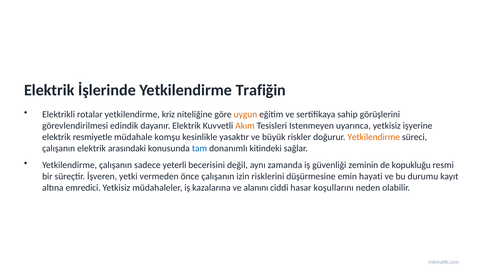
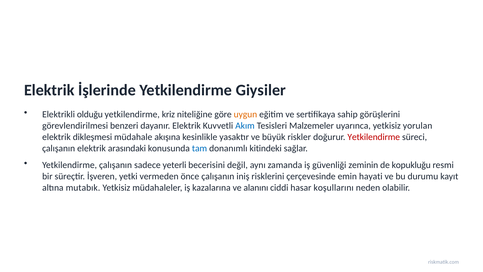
Trafiğin: Trafiğin -> Giysiler (261, 90)
rotalar: rotalar -> olduğu (90, 114)
edindik: edindik -> benzeri (124, 126)
Akım colour: orange -> blue (245, 126)
Istenmeyen: Istenmeyen -> Malzemeler (312, 126)
işyerine: işyerine -> yorulan (418, 126)
resmiyetle: resmiyetle -> dikleşmesi (92, 137)
komşu: komşu -> akışına (167, 137)
Yetkilendirme colour: orange -> red (374, 137)
izin: izin -> iniş (243, 176)
düşürmesine: düşürmesine -> çerçevesinde (311, 176)
emredici: emredici -> mutabık (83, 187)
